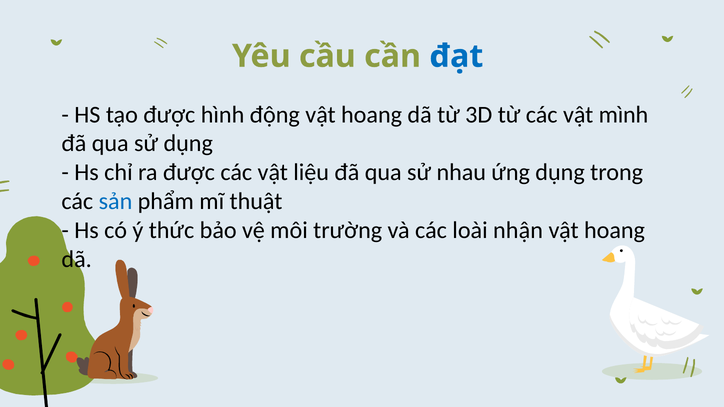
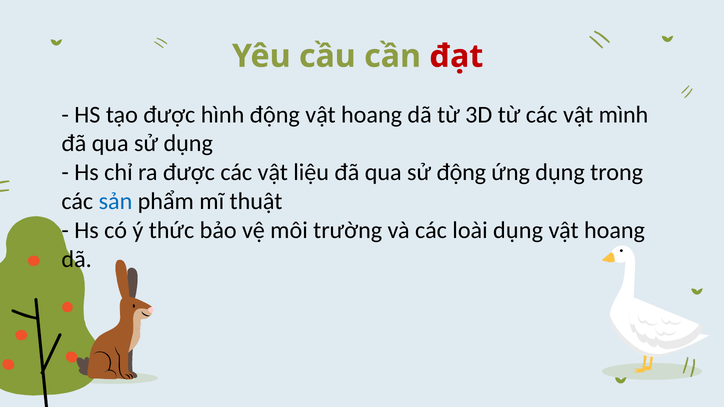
đạt colour: blue -> red (456, 56)
sử nhau: nhau -> động (461, 173)
loài nhận: nhận -> dụng (518, 230)
